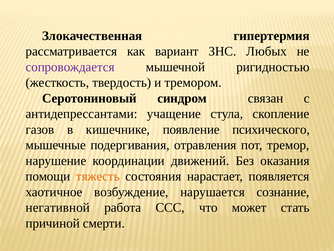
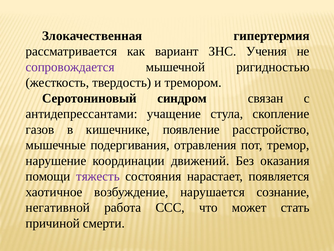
Любых: Любых -> Учения (267, 51)
психического: психического -> расстройство (271, 129)
тяжесть colour: orange -> purple (98, 176)
